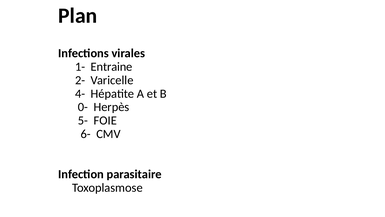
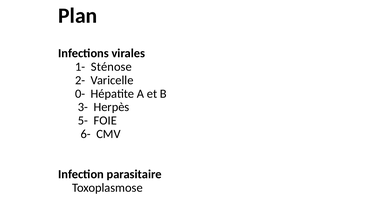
Entraine: Entraine -> Sténose (111, 67)
4-: 4- -> 0- (80, 93)
0-: 0- -> 3- (83, 107)
